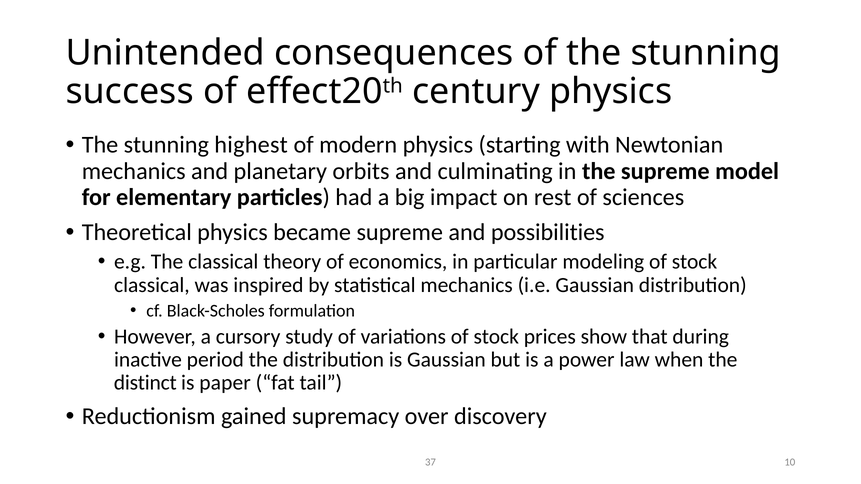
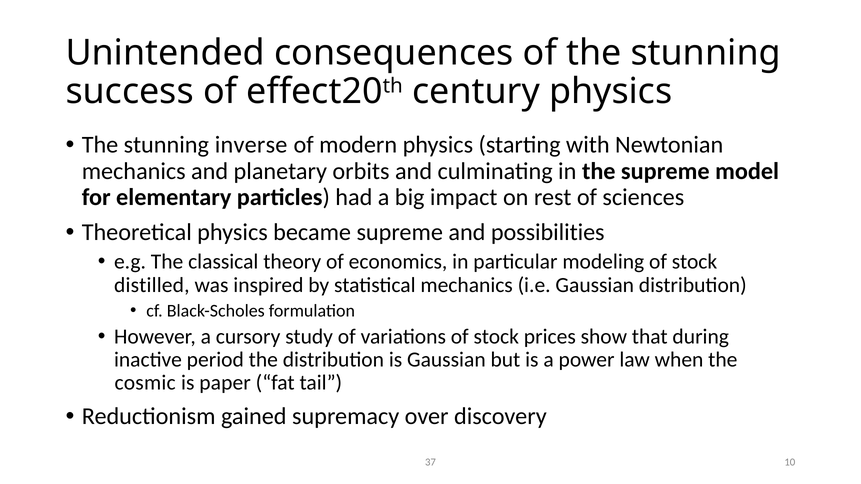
highest: highest -> inverse (251, 145)
classical: classical -> distilled (152, 285)
distinct: distinct -> cosmic (145, 383)
